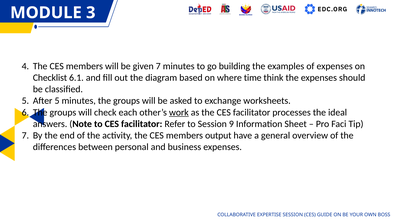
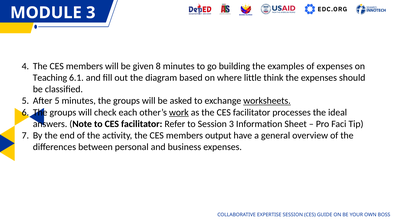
given 7: 7 -> 8 (158, 66)
Checklist: Checklist -> Teaching (50, 78)
time: time -> little (253, 78)
worksheets underline: none -> present (267, 101)
Session 9: 9 -> 3 (231, 124)
